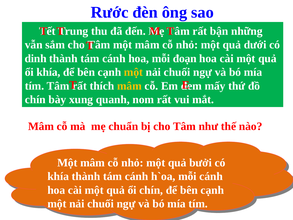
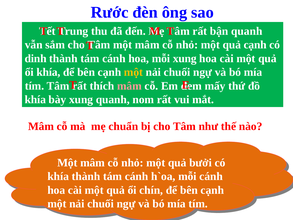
bận những: những -> quanh (247, 31)
quả dưới: dưới -> cạnh (255, 45)
mỗi đoạn: đoạn -> xung (185, 58)
mâm colour: yellow -> pink (129, 86)
chín: chín -> khía (35, 99)
